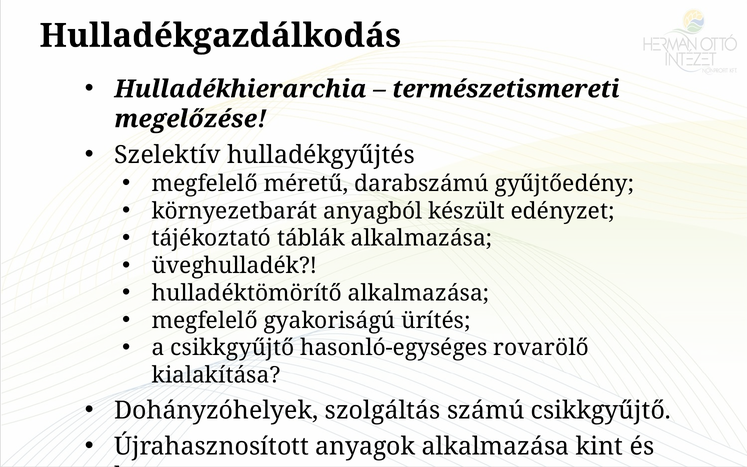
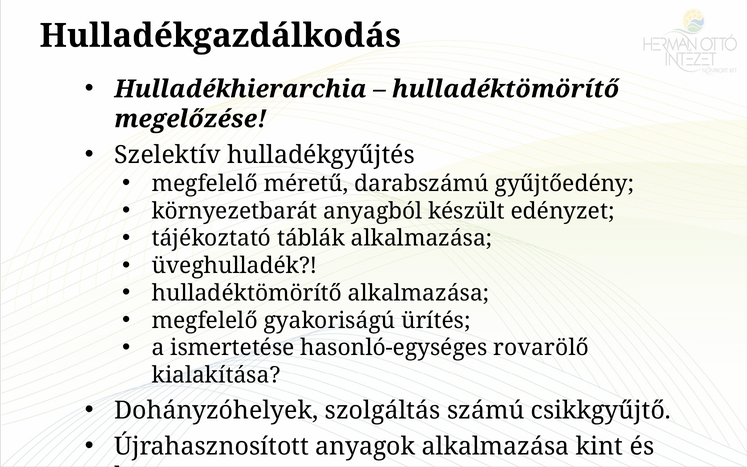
természetismereti: természetismereti -> hulladéktömörítő (506, 89)
a csikkgyűjtő: csikkgyűjtő -> ismertetése (232, 348)
